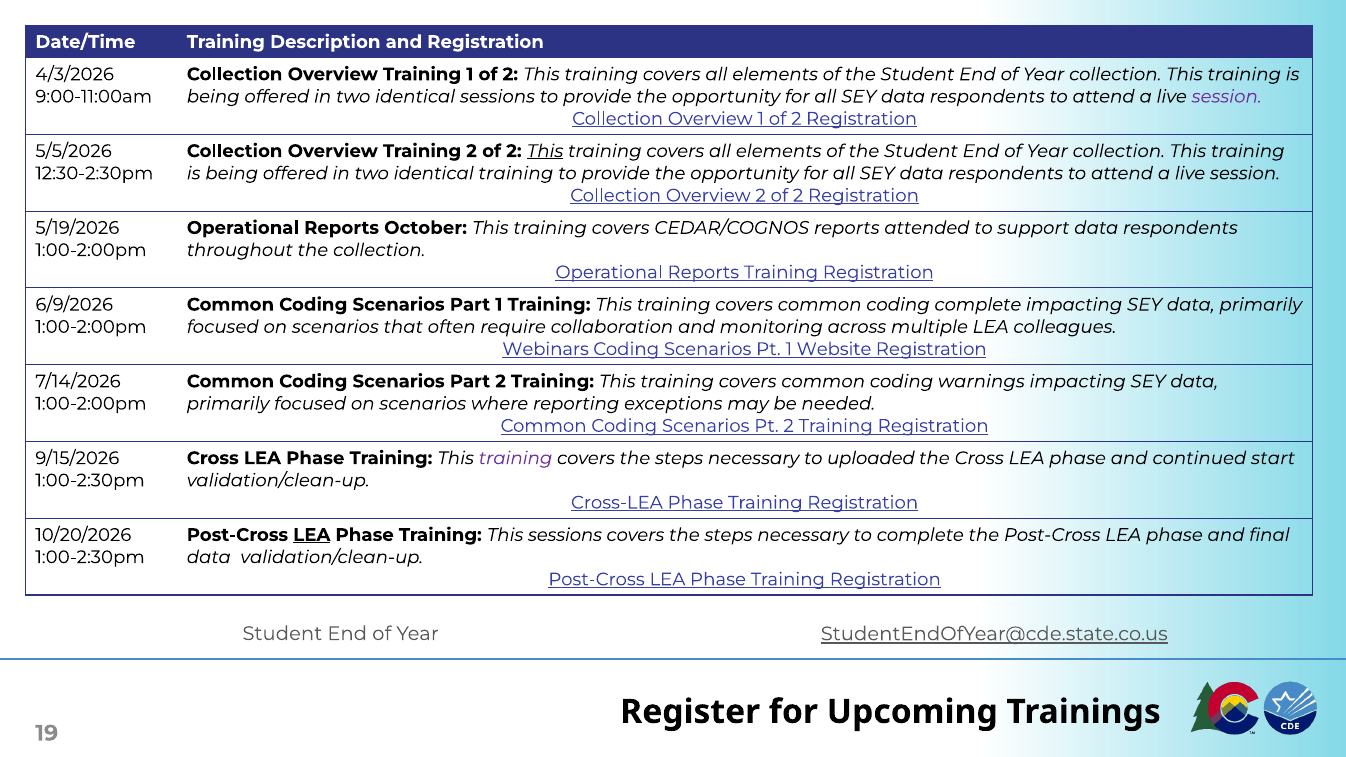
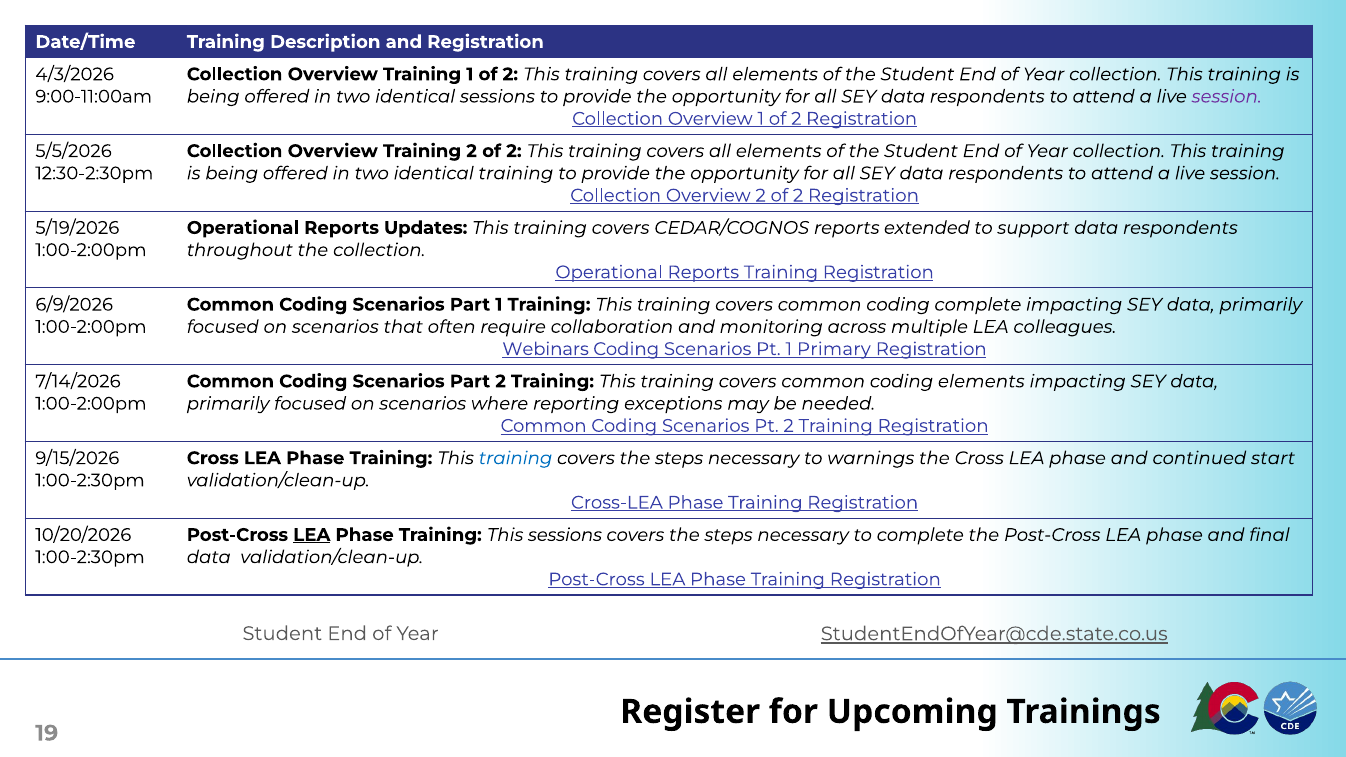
This underline: present -> none (545, 151)
October: October -> Updates (426, 228)
attended: attended -> extended (927, 228)
Website: Website -> Primary (834, 349)
coding warnings: warnings -> elements (981, 381)
training colour: purple -> blue (516, 458)
uploaded: uploaded -> warnings (871, 458)
